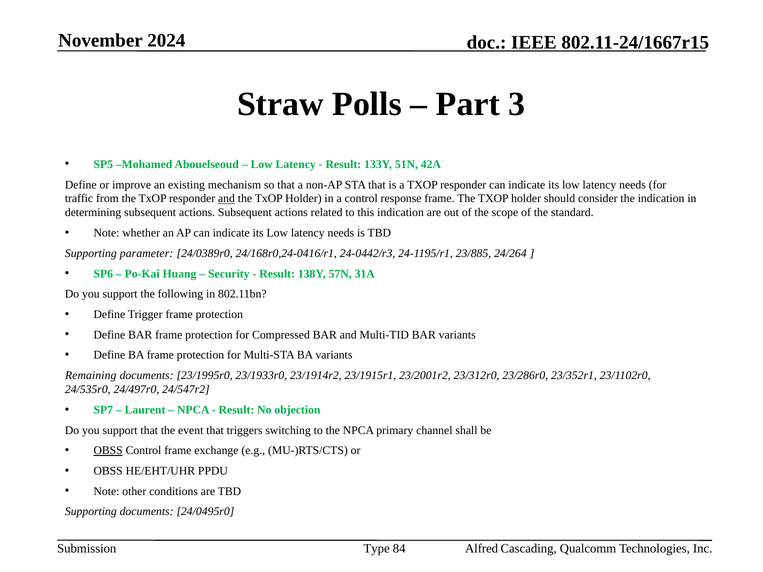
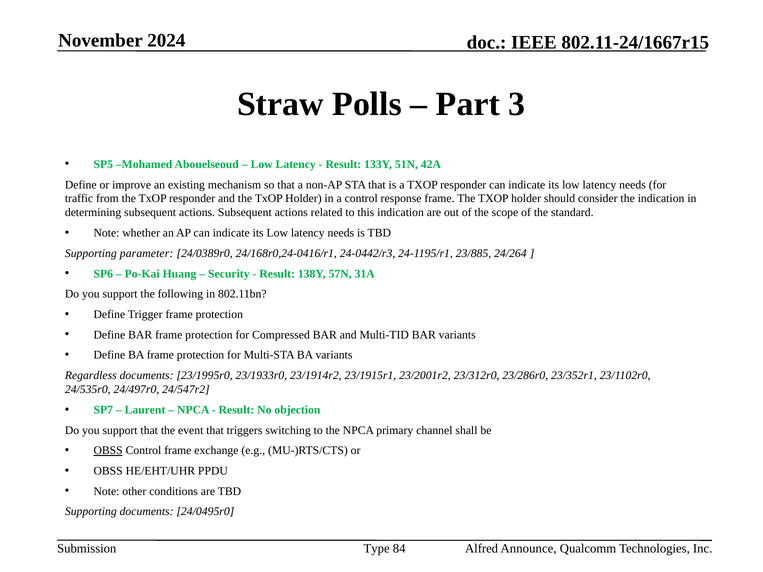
and underline: present -> none (226, 199)
Remaining: Remaining -> Regardless (91, 376)
Cascading: Cascading -> Announce (529, 549)
